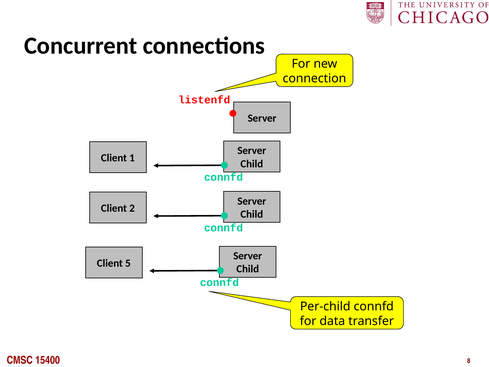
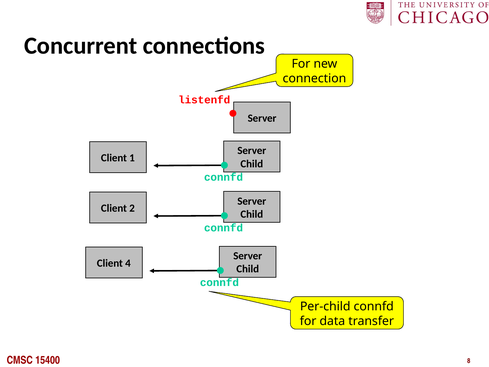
5: 5 -> 4 (128, 263)
